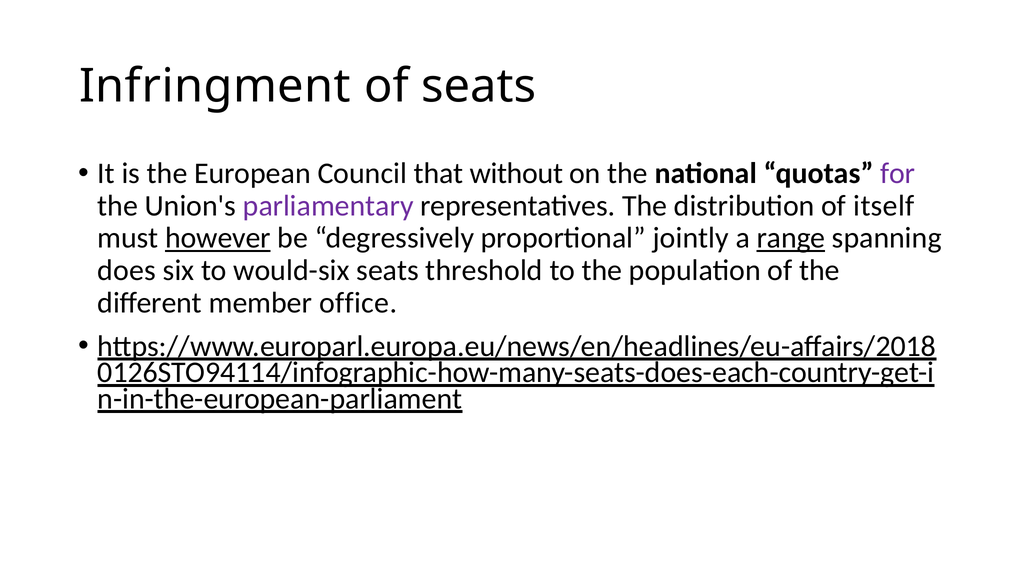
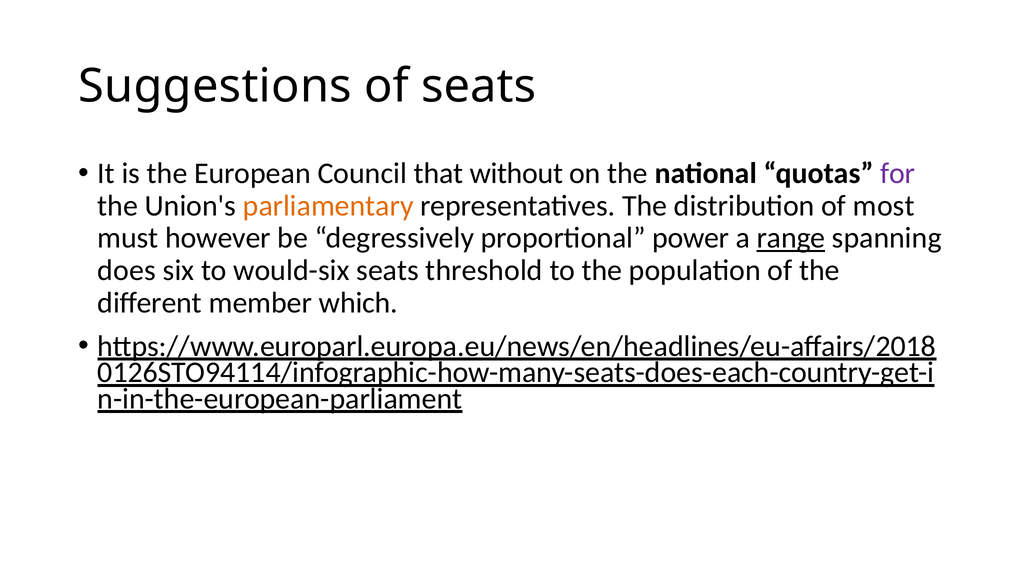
Infringment: Infringment -> Suggestions (215, 86)
parliamentary colour: purple -> orange (328, 206)
itself: itself -> most (884, 206)
however underline: present -> none (218, 238)
jointly: jointly -> power (691, 238)
office: office -> which (358, 303)
